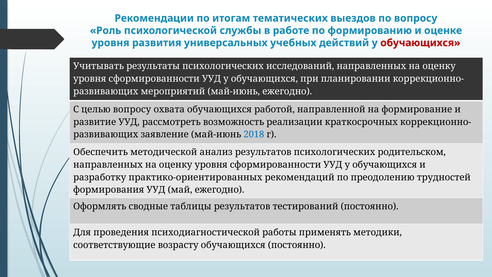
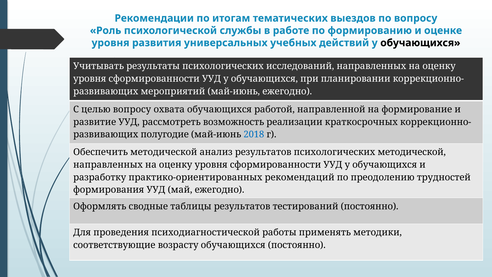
обучающихся colour: red -> black (420, 43)
заявление: заявление -> полугодие (165, 134)
психологических родительском: родительском -> методической (412, 152)
